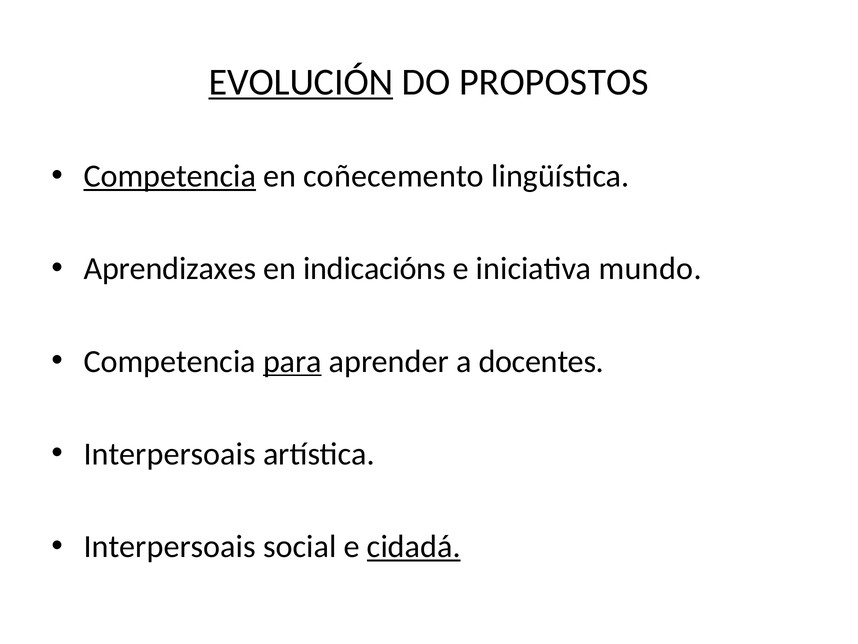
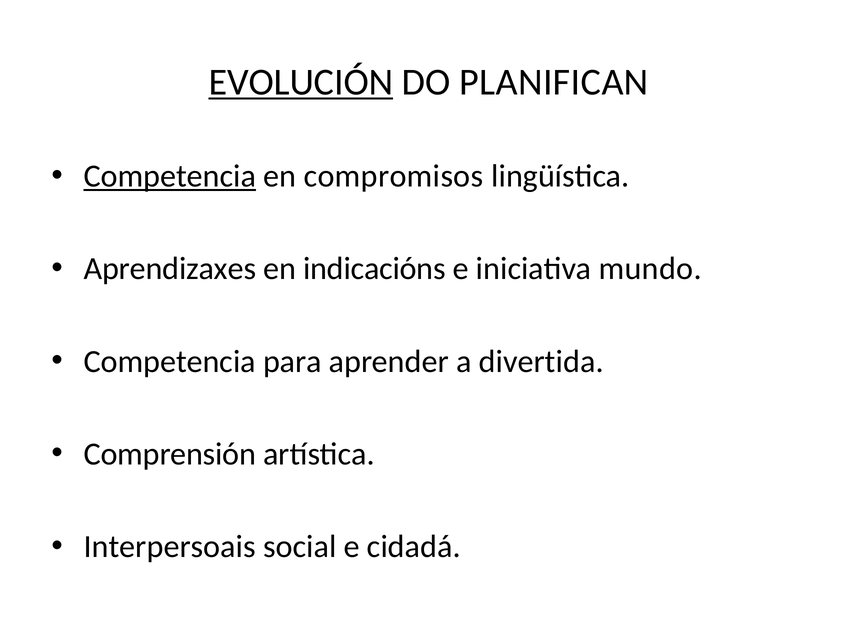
PROPOSTOS: PROPOSTOS -> PLANIFICAN (554, 82)
coñecemento: coñecemento -> compromisos (394, 176)
para underline: present -> none (292, 361)
docentes: docentes -> divertida (541, 361)
Interpersoais: Interpersoais -> Comprensión (170, 454)
cidadá underline: present -> none (414, 546)
